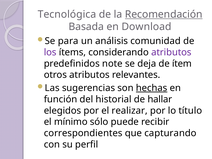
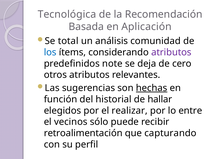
Recomendación underline: present -> none (164, 14)
Download: Download -> Aplicación (147, 27)
para: para -> total (68, 41)
los colour: purple -> blue (50, 52)
ítem: ítem -> cero (182, 64)
título: título -> entre (190, 111)
mínimo: mínimo -> vecinos (71, 122)
correspondientes: correspondientes -> retroalimentación (83, 133)
